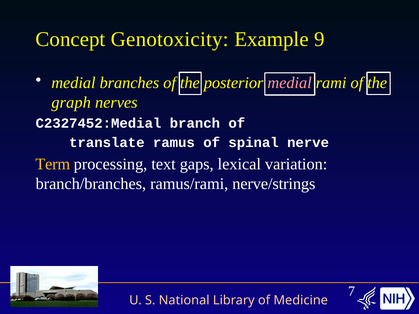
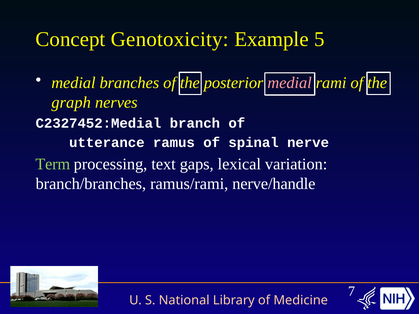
9: 9 -> 5 (319, 39)
translate: translate -> utterance (107, 143)
Term colour: yellow -> light green (53, 164)
nerve/strings: nerve/strings -> nerve/handle (274, 184)
